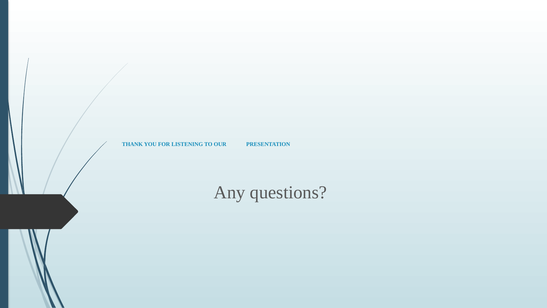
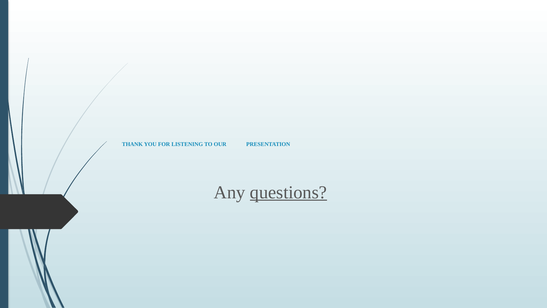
questions underline: none -> present (288, 192)
